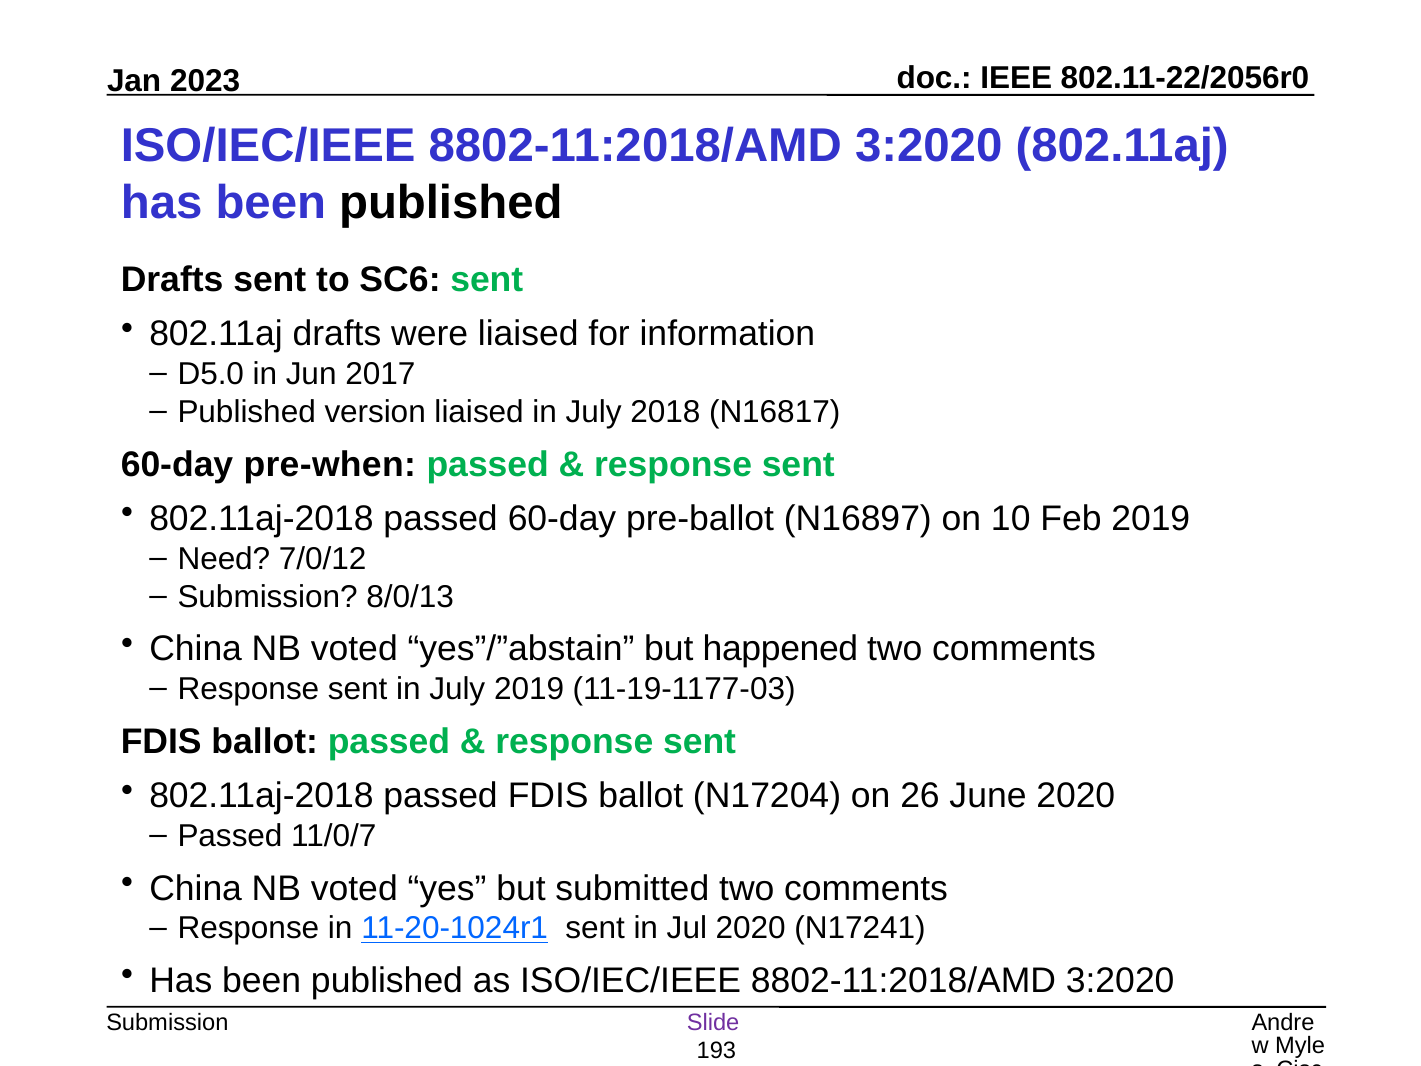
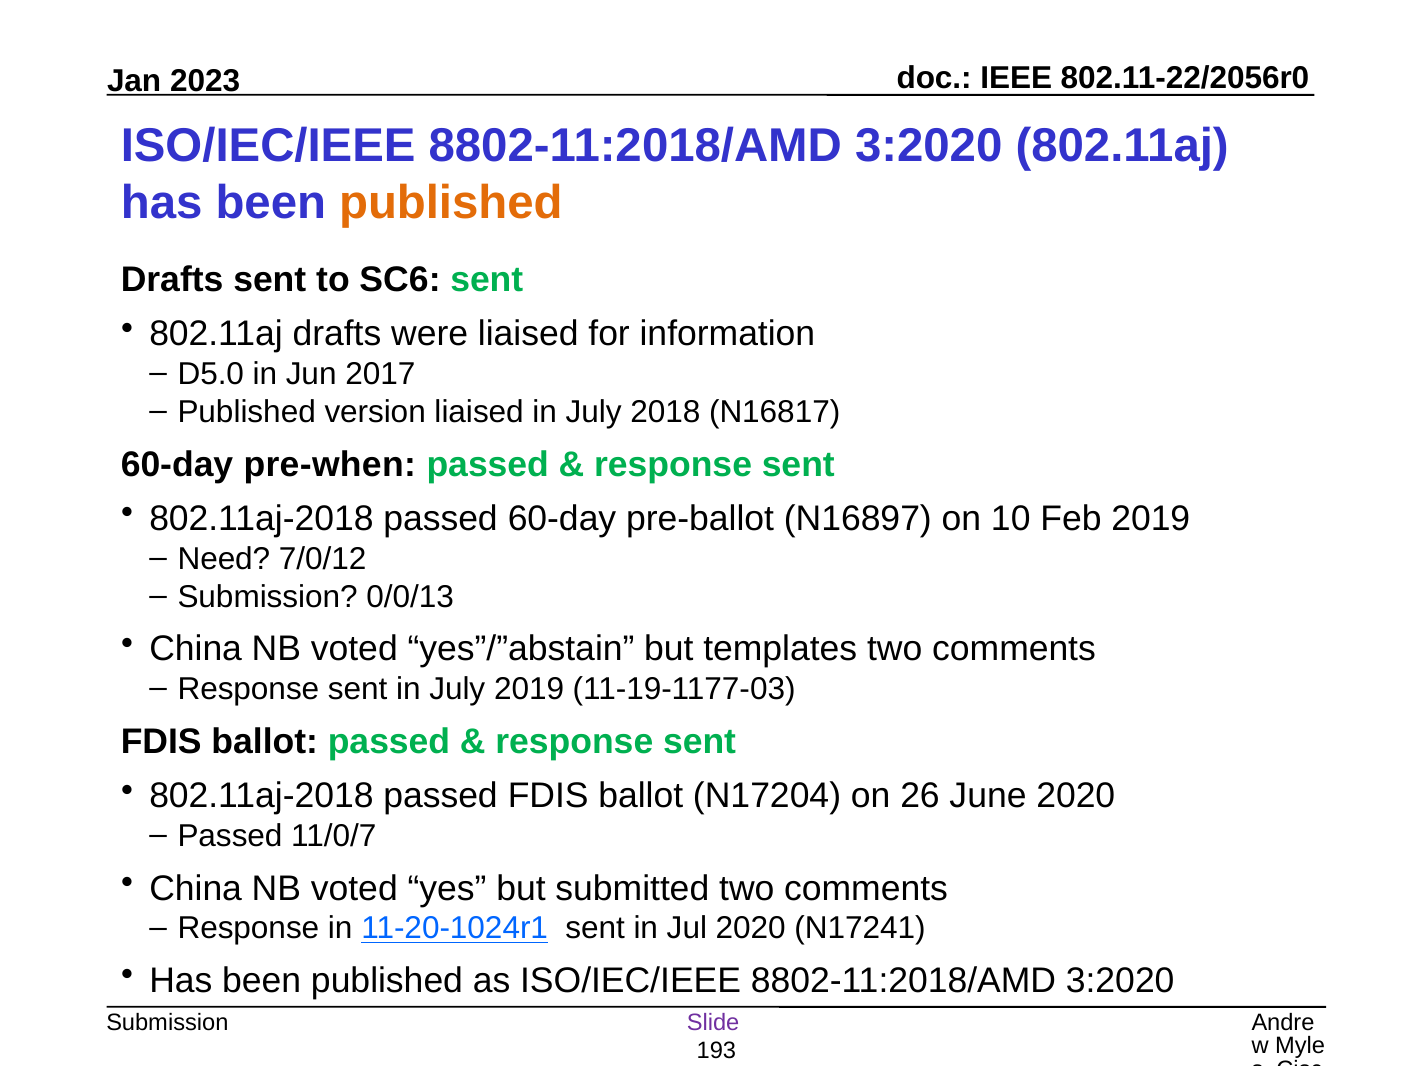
published colour: black -> orange (451, 202)
8/0/13: 8/0/13 -> 0/0/13 (410, 597)
happened: happened -> templates (780, 649)
